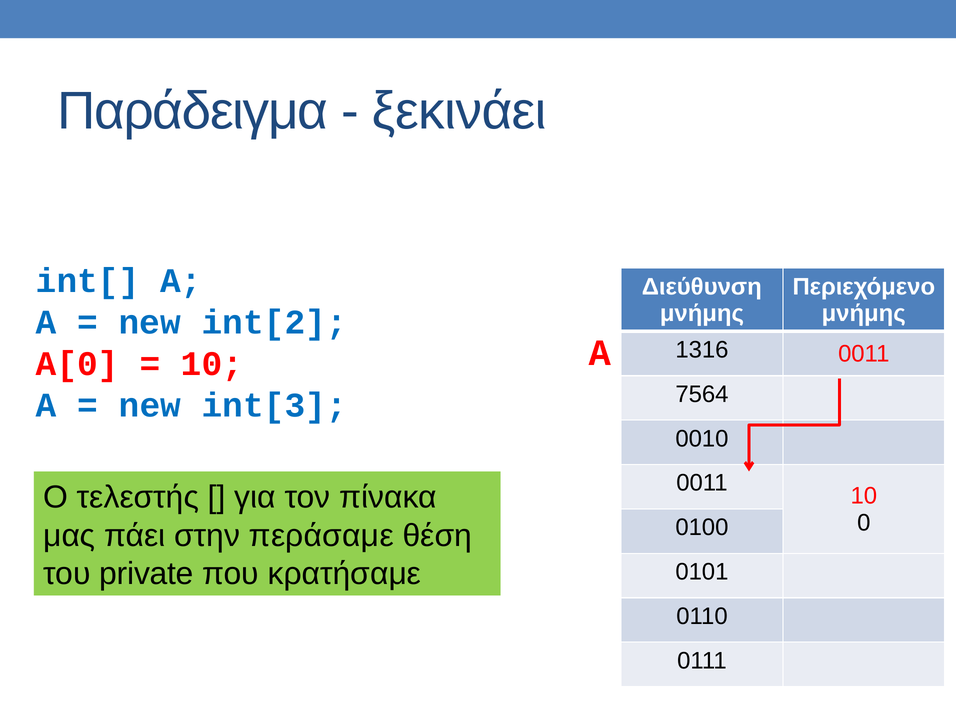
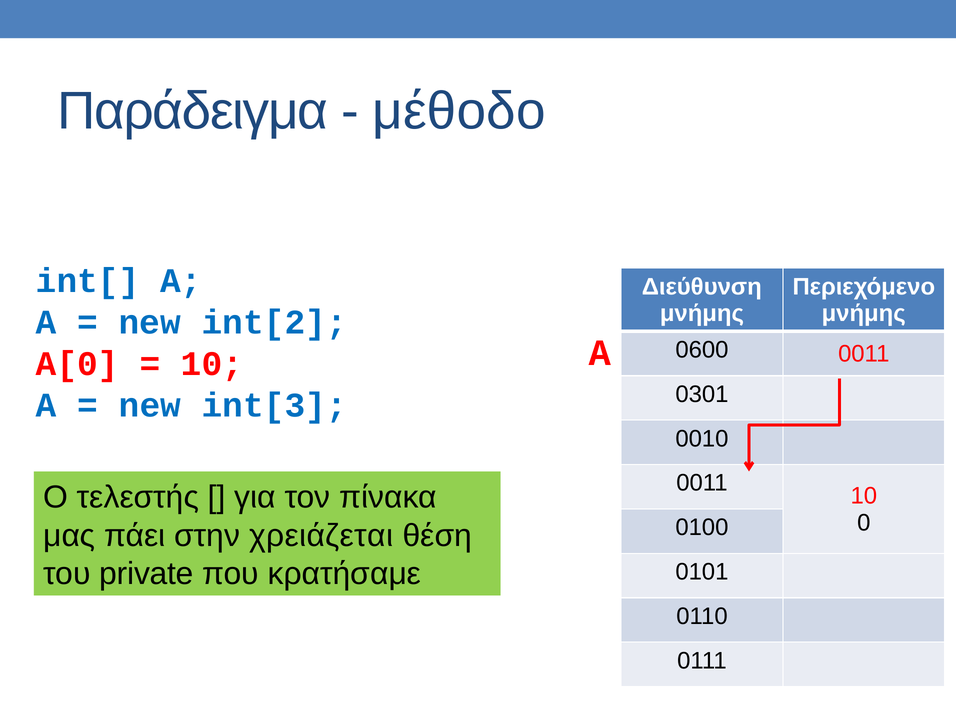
ξεκινάει: ξεκινάει -> μέθοδο (459, 111)
1316: 1316 -> 0600 (702, 350)
7564: 7564 -> 0301 (702, 394)
περάσαμε: περάσαμε -> χρειάζεται (321, 536)
